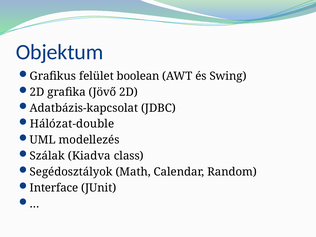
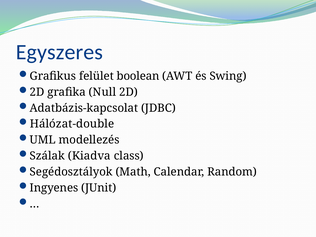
Objektum: Objektum -> Egyszeres (59, 52)
Jövő: Jövő -> Null (102, 92)
Interface: Interface -> Ingyenes (54, 188)
